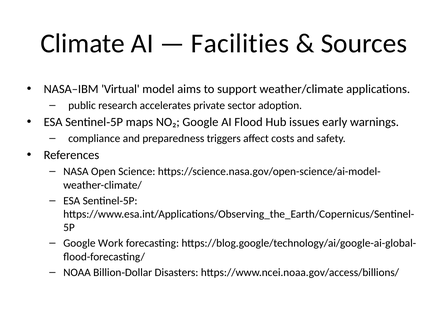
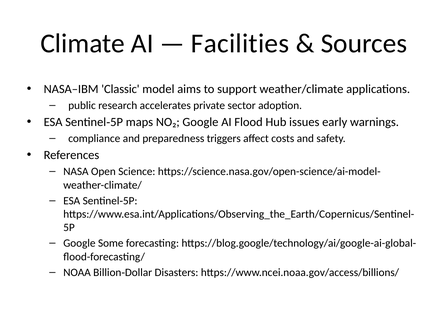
Virtual: Virtual -> Classic (120, 89)
Work: Work -> Some (111, 243)
